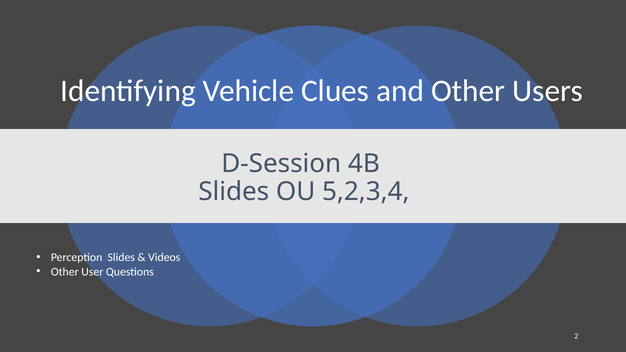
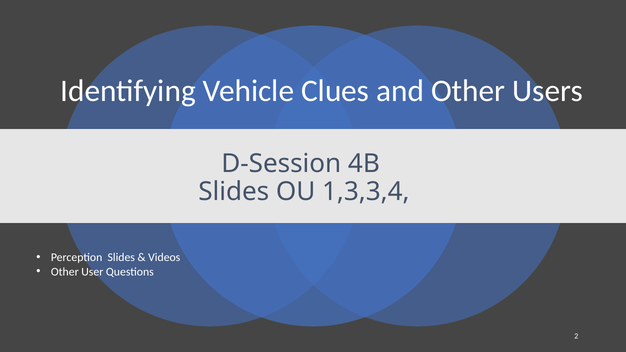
5,2,3,4: 5,2,3,4 -> 1,3,3,4 (366, 192)
